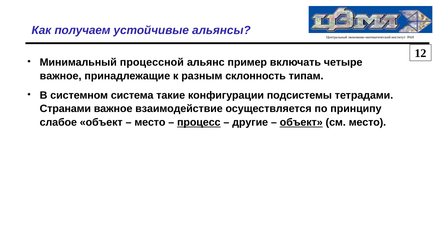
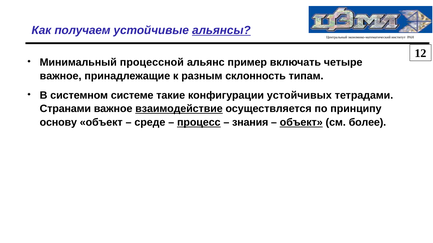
альянсы underline: none -> present (221, 30)
система: система -> системе (132, 95)
подсистемы: подсистемы -> устойчивых (299, 95)
взаимодействие underline: none -> present (179, 109)
слабое: слабое -> основу (58, 123)
место: место -> среде (150, 123)
другие: другие -> знания (250, 123)
см место: место -> более (367, 123)
